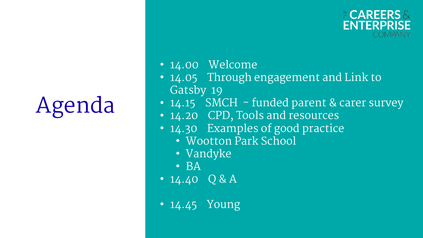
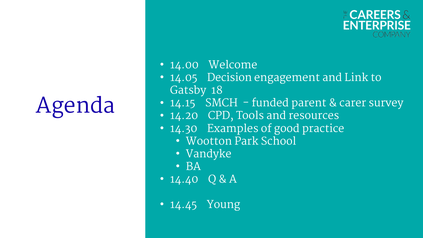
Through: Through -> Decision (230, 78)
19: 19 -> 18 (217, 90)
